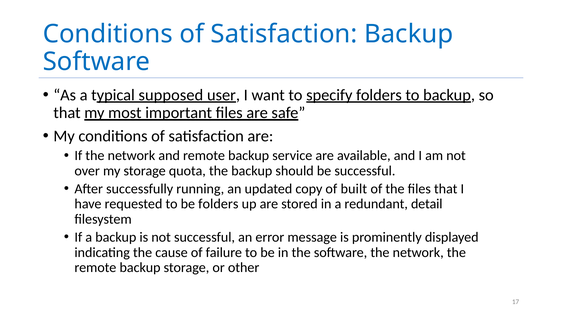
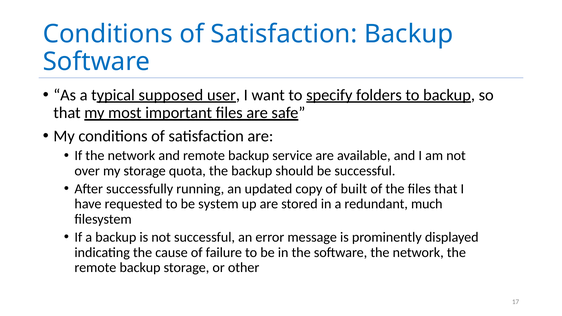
be folders: folders -> system (218, 204)
detail: detail -> much (427, 204)
